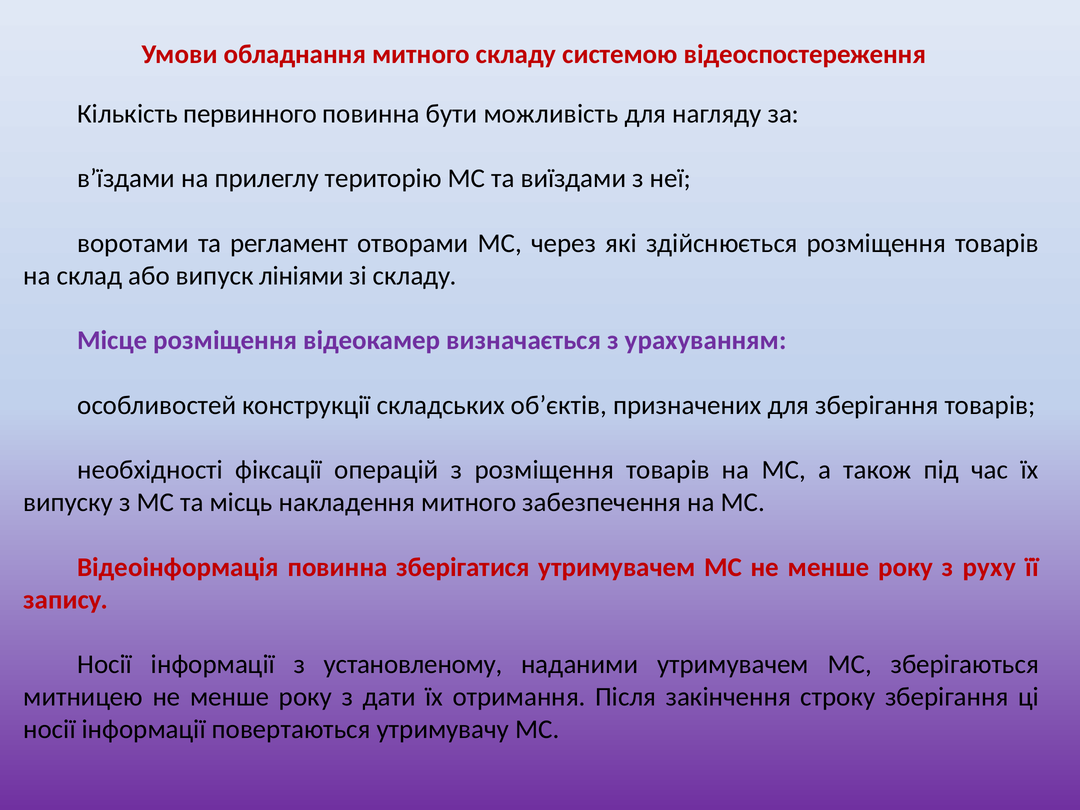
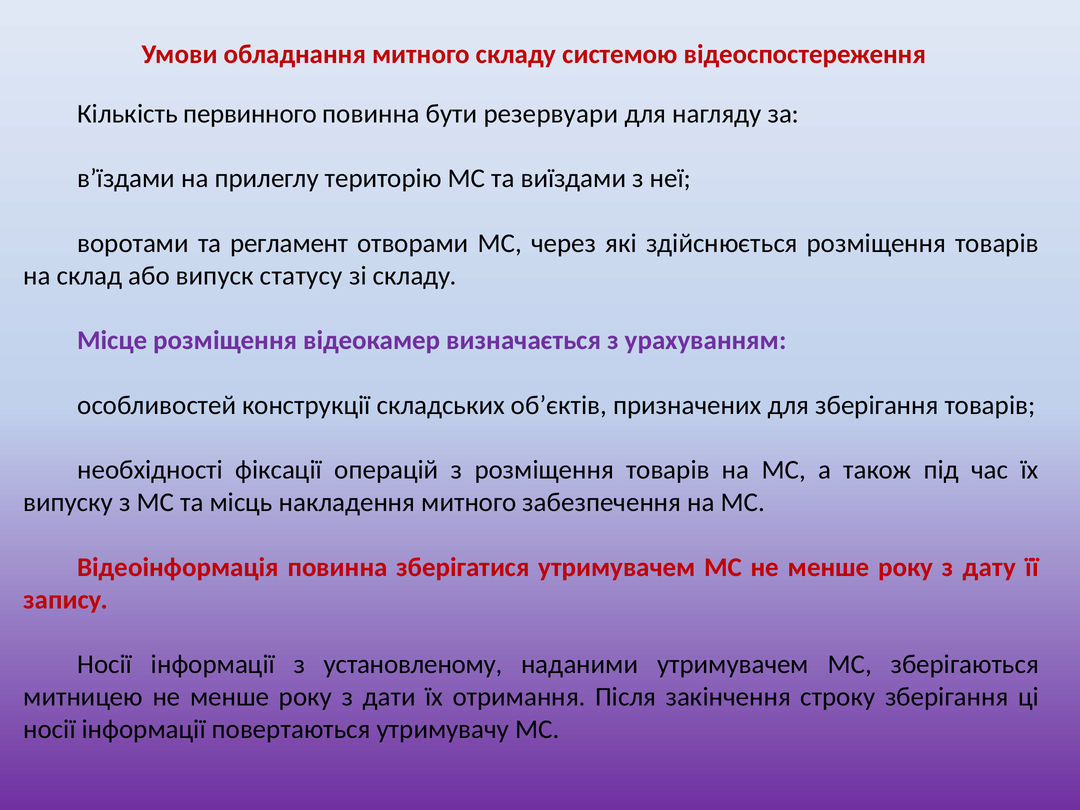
можливість: можливість -> резервуари (551, 114)
лініями: лініями -> статусу (301, 276)
руху: руху -> дату (989, 567)
